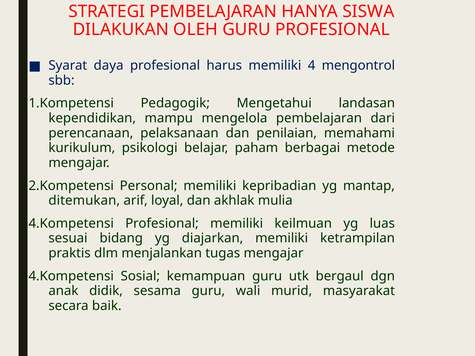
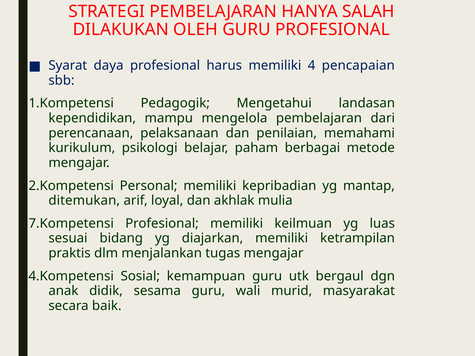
SISWA: SISWA -> SALAH (368, 11)
mengontrol: mengontrol -> pencapaian (358, 66)
4.Kompetensi: 4.Kompetensi -> 7.Kompetensi (71, 224)
